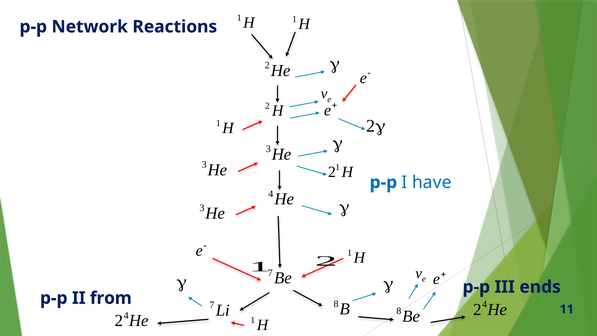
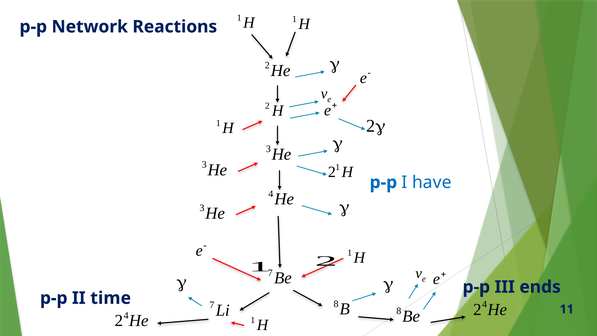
from: from -> time (111, 298)
